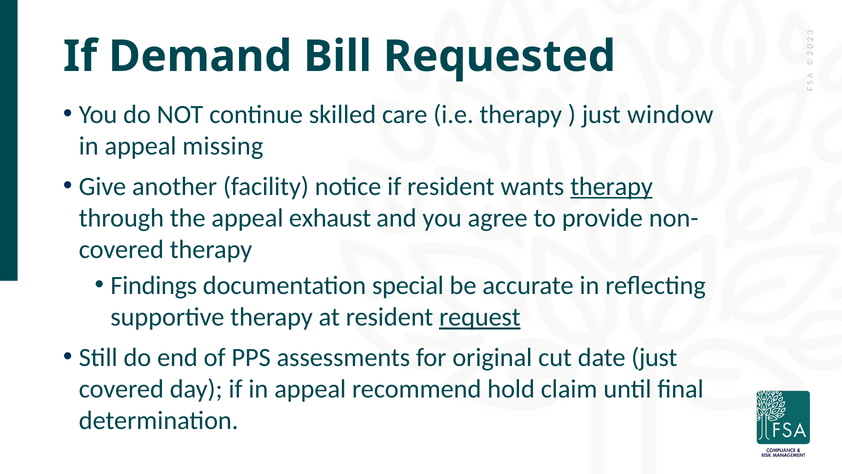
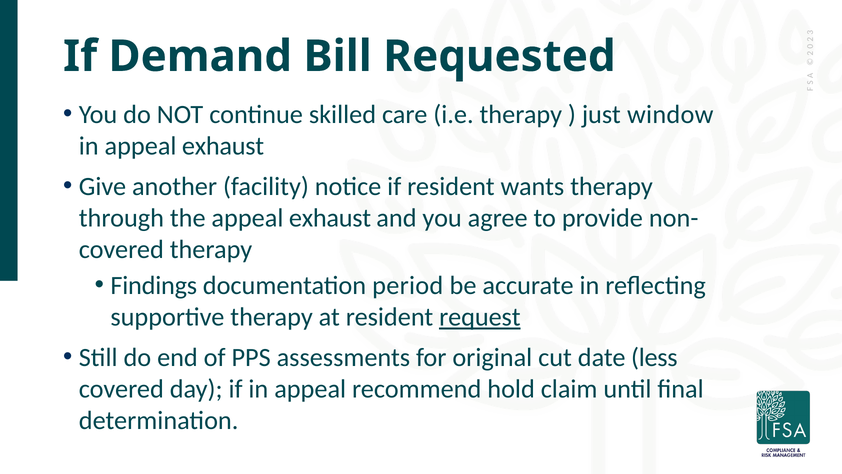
in appeal missing: missing -> exhaust (223, 146)
therapy underline: present -> none (612, 186)
special: special -> period (408, 285)
date just: just -> less (654, 357)
